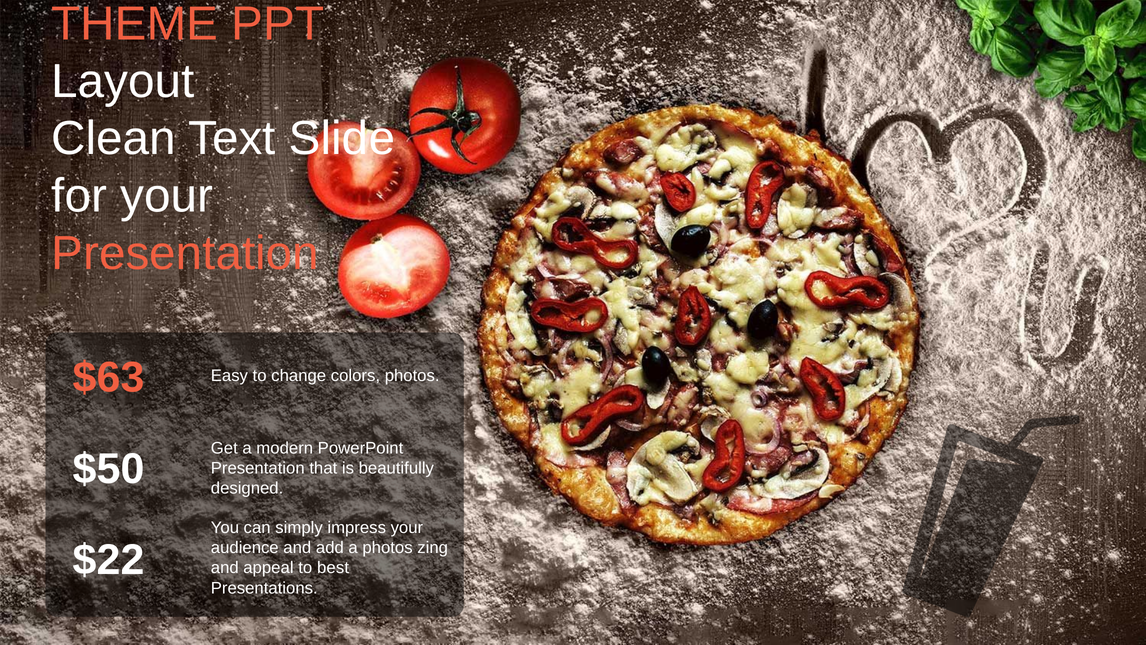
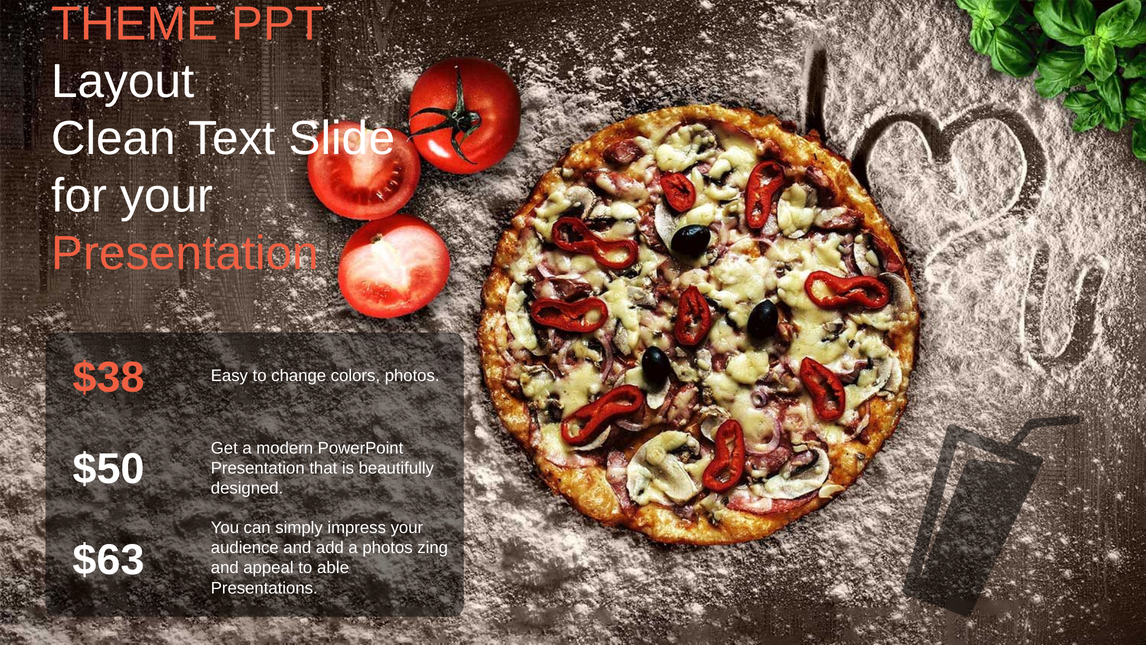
$63: $63 -> $38 (109, 377)
$22: $22 -> $63 (109, 560)
best: best -> able (333, 568)
